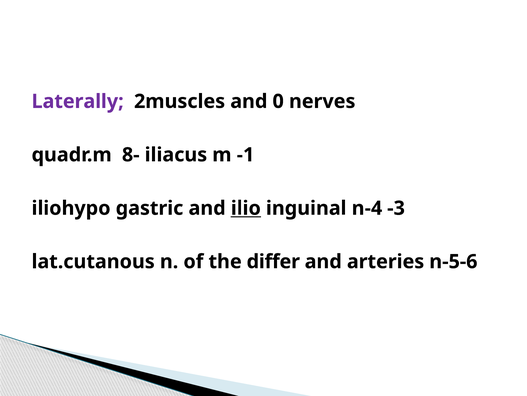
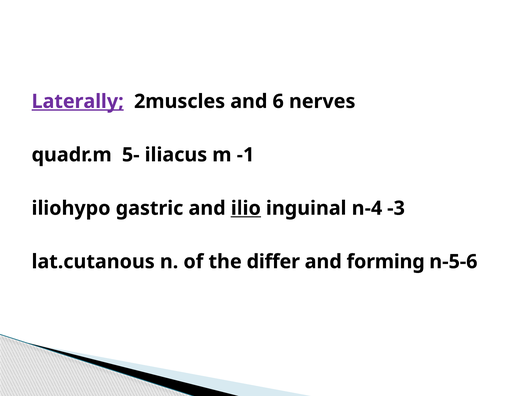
Laterally underline: none -> present (78, 101)
0: 0 -> 6 (278, 101)
8-: 8- -> 5- (131, 155)
arteries: arteries -> forming (386, 261)
